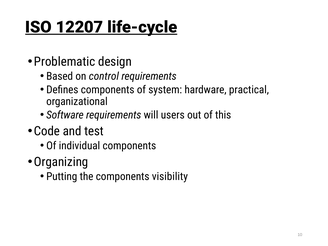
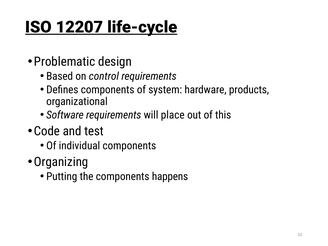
practical: practical -> products (249, 90)
users: users -> place (173, 115)
visibility: visibility -> happens (170, 176)
